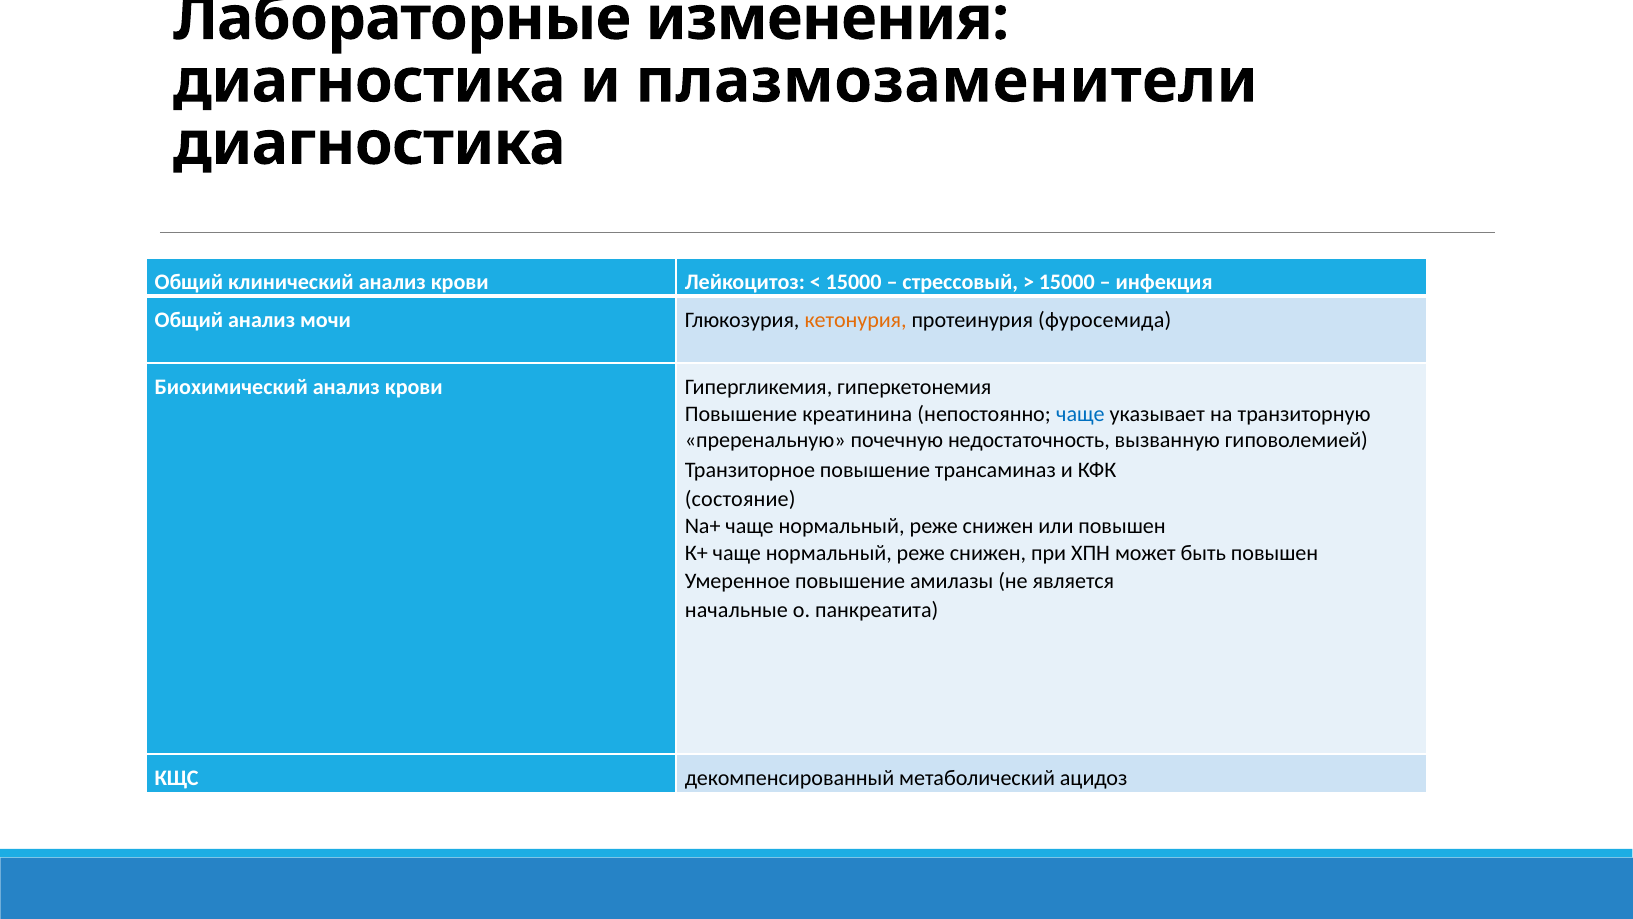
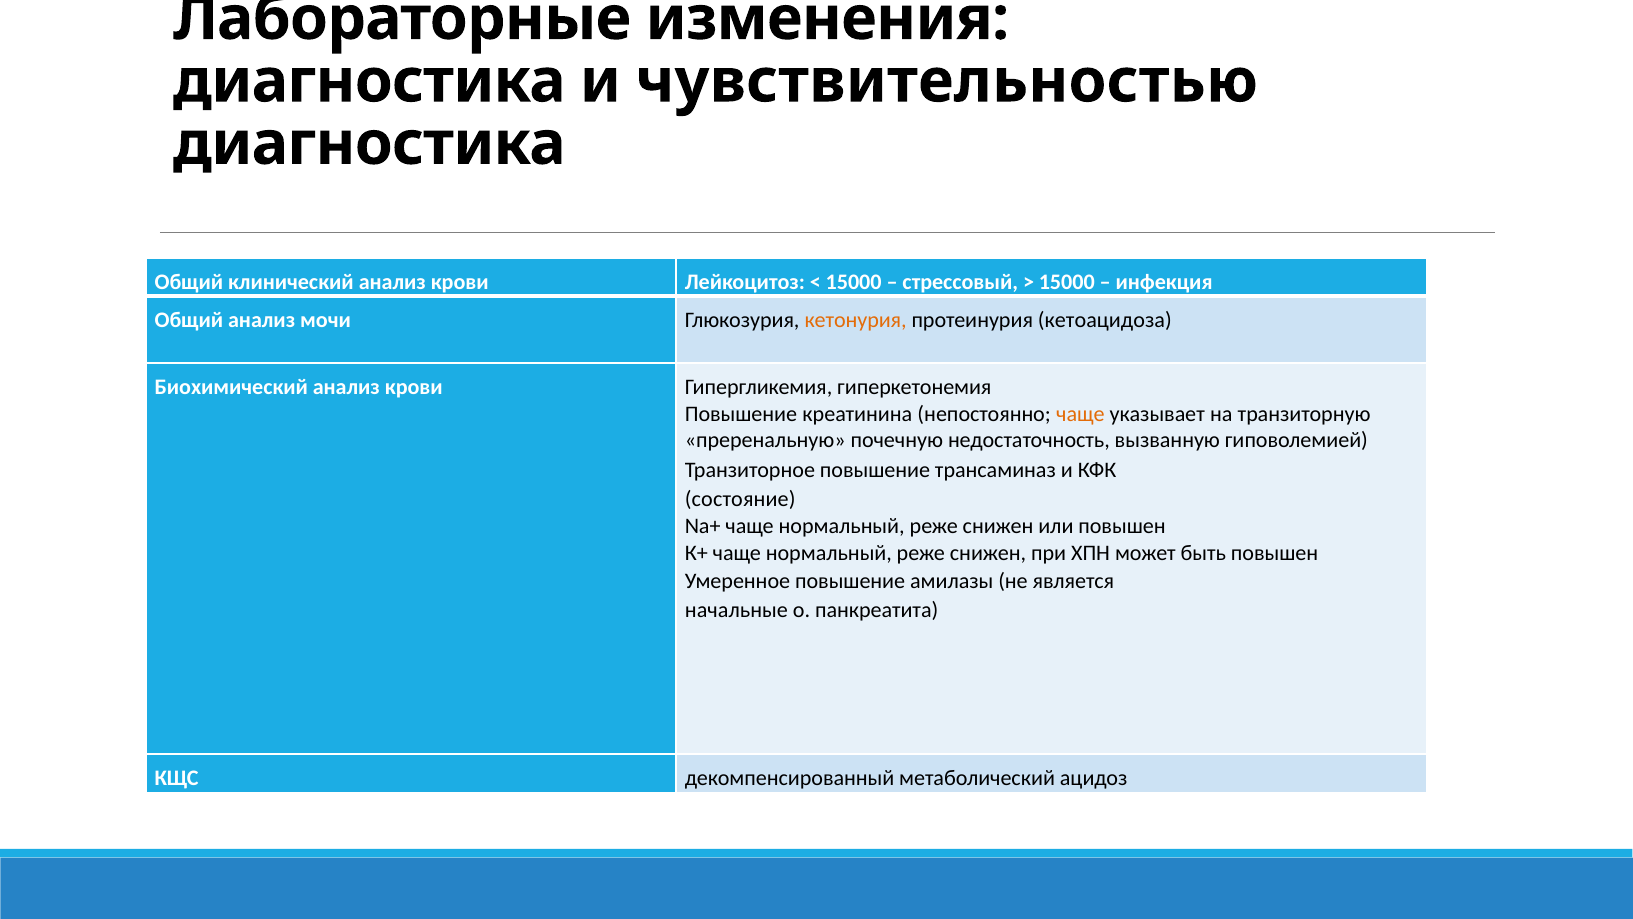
плазмозаменители: плазмозаменители -> чувствительностью (947, 81)
фуросемида: фуросемида -> кетоацидоза (1105, 320)
чаще colour: blue -> orange (1080, 414)
